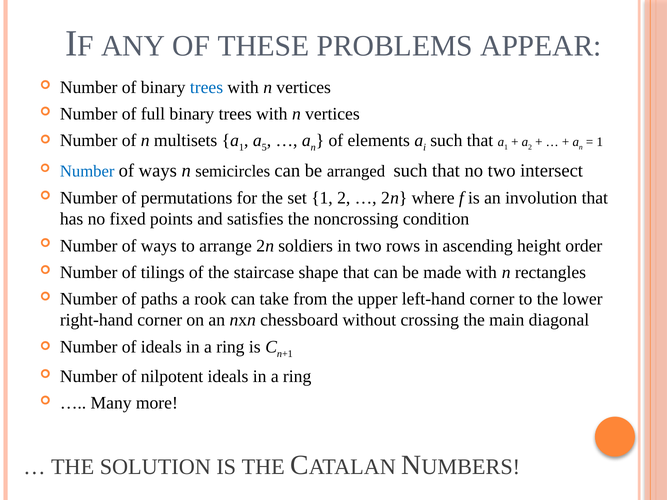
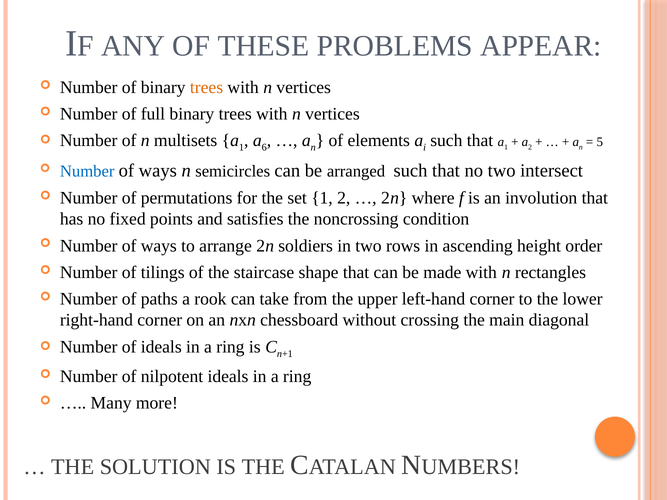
trees colour: blue -> orange (207, 87)
5: 5 -> 6 (264, 148)
1: 1 -> 5 (600, 142)
